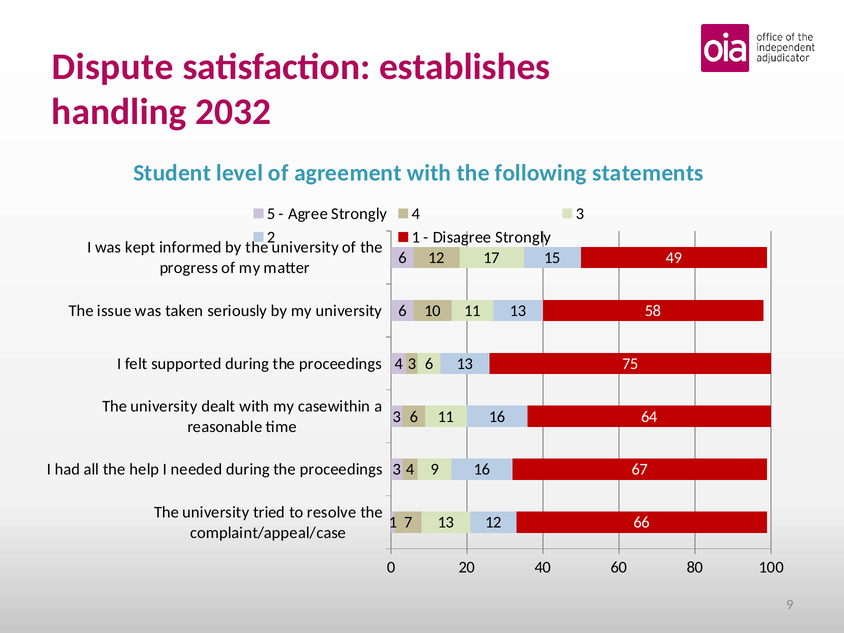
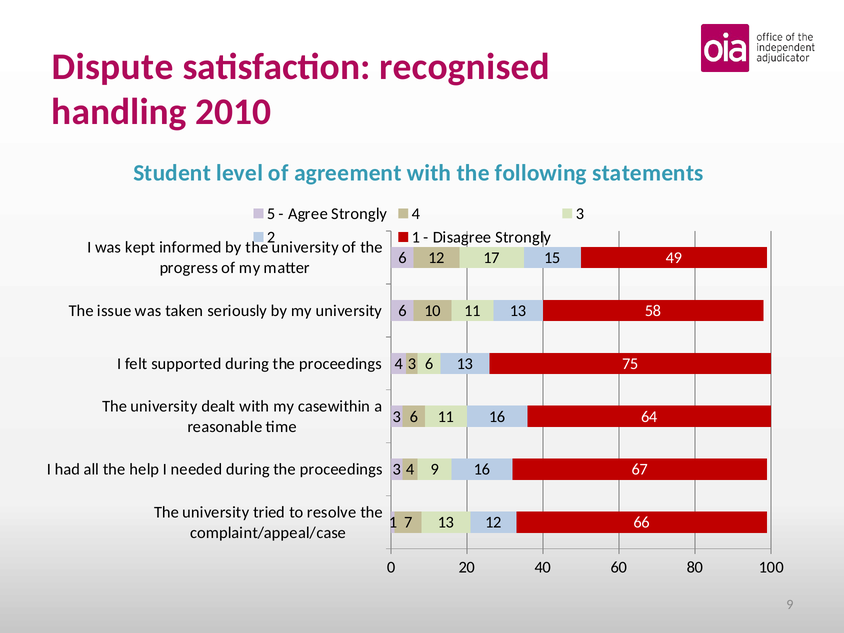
establishes: establishes -> recognised (464, 67)
2032: 2032 -> 2010 (233, 112)
